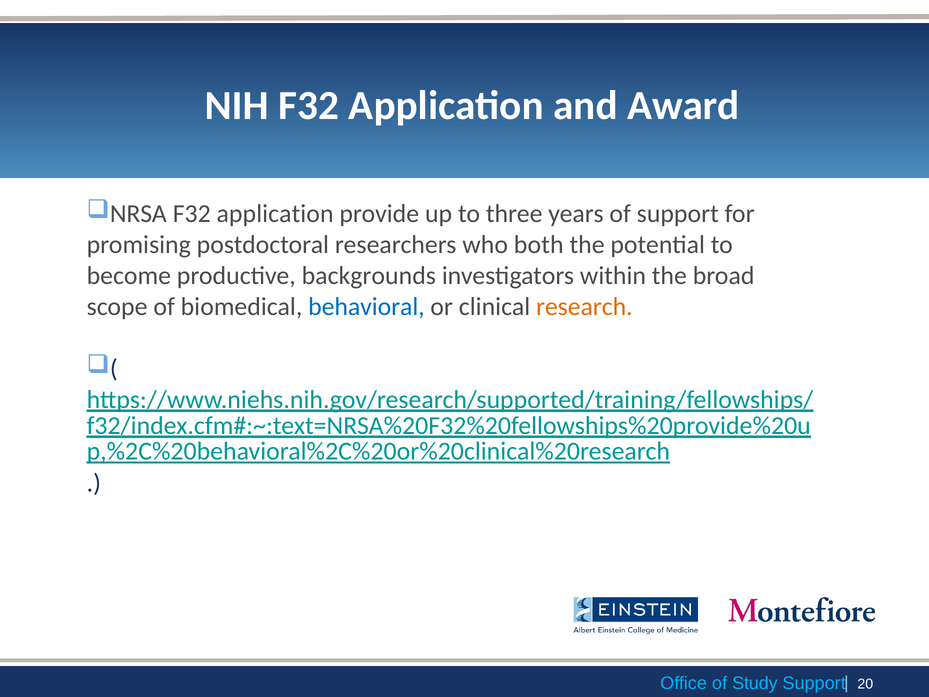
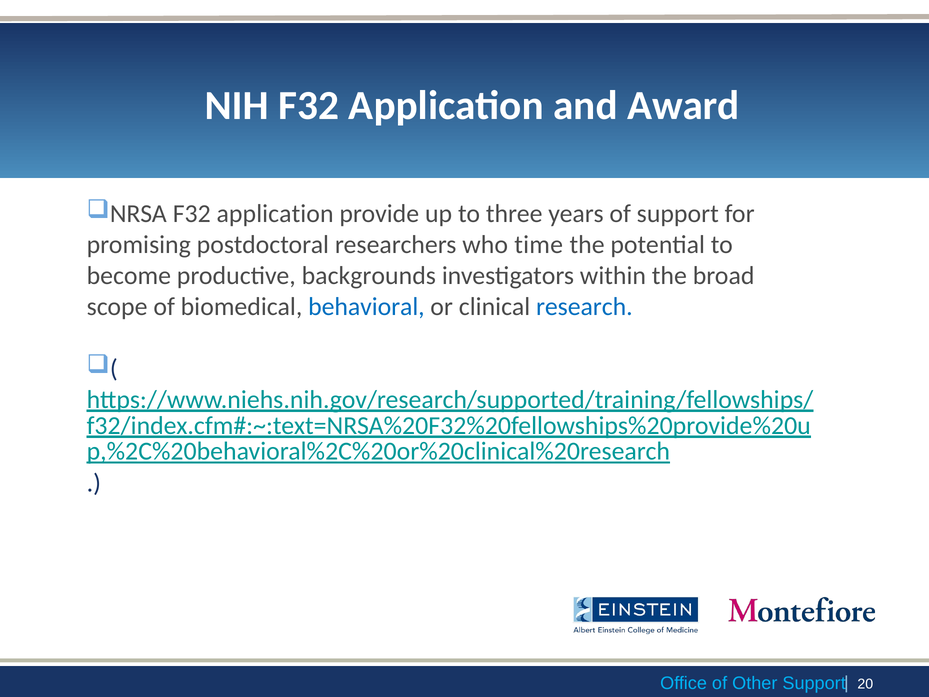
both: both -> time (539, 245)
research colour: orange -> blue (584, 307)
Study: Study -> Other (755, 683)
